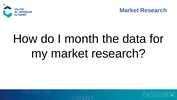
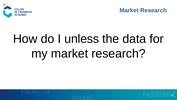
month: month -> unless (82, 39)
